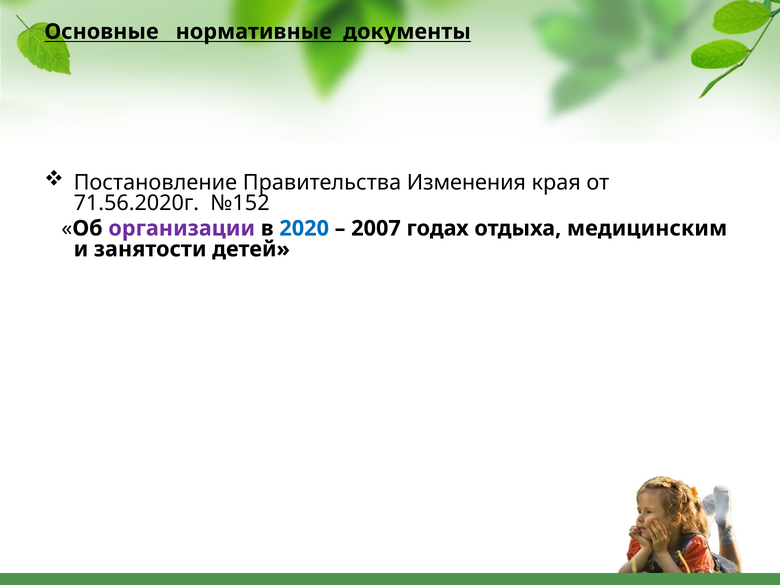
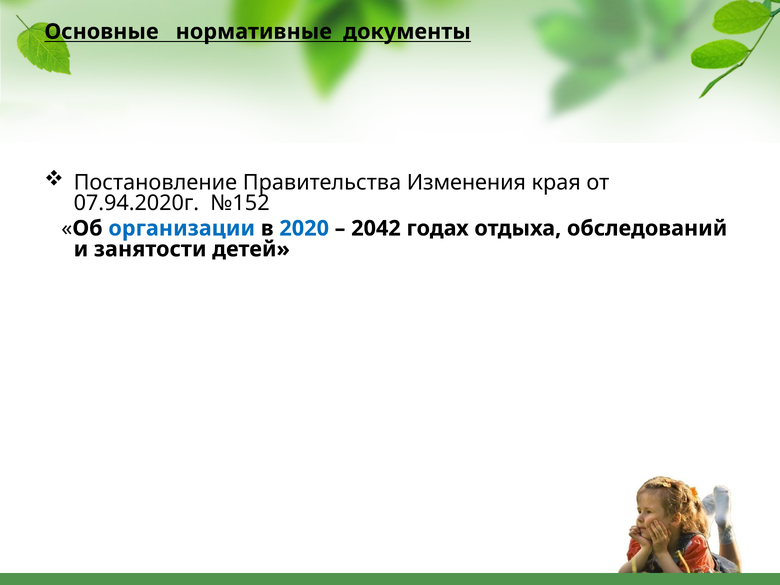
71.56.2020г: 71.56.2020г -> 07.94.2020г (136, 203)
организации colour: purple -> blue (182, 228)
2007: 2007 -> 2042 (376, 228)
медицинским: медицинским -> обследований (647, 228)
